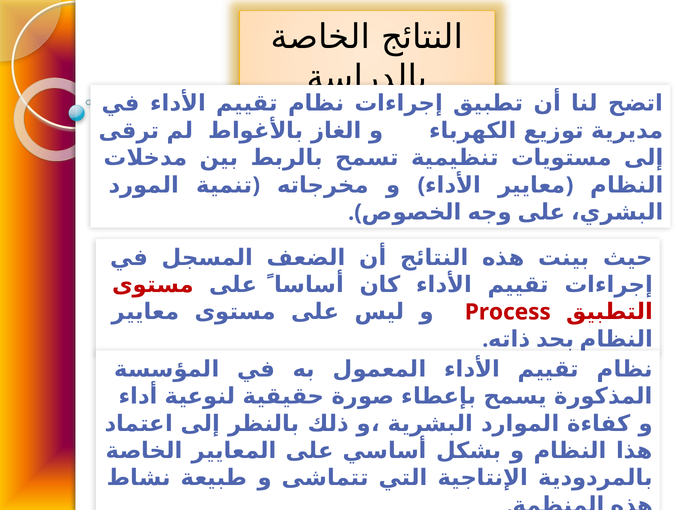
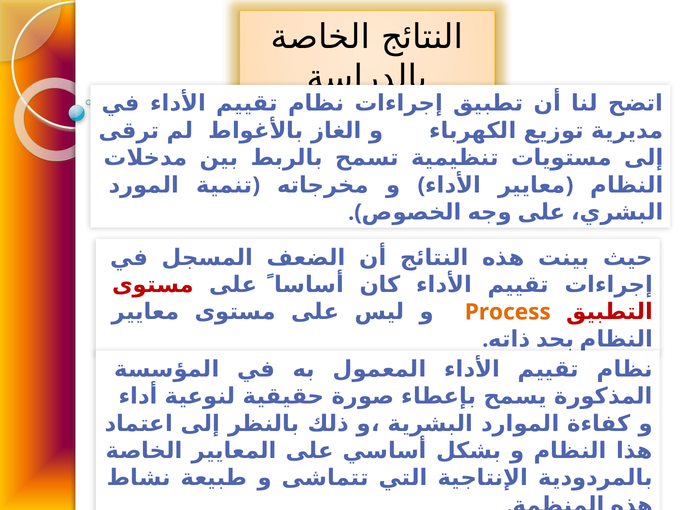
Process colour: red -> orange (508, 312)
